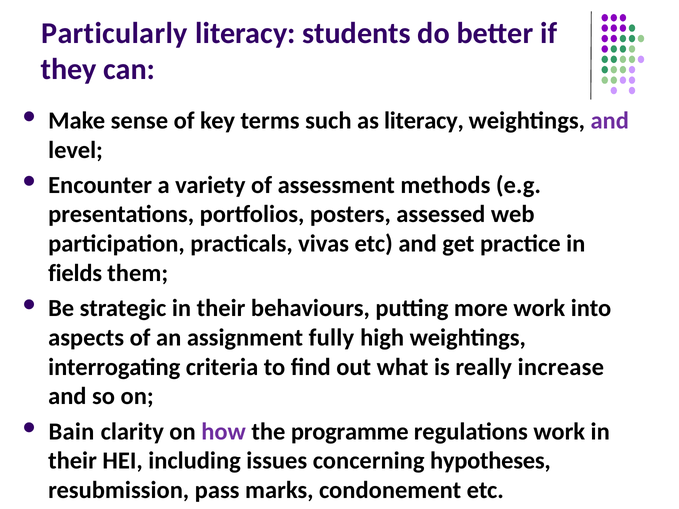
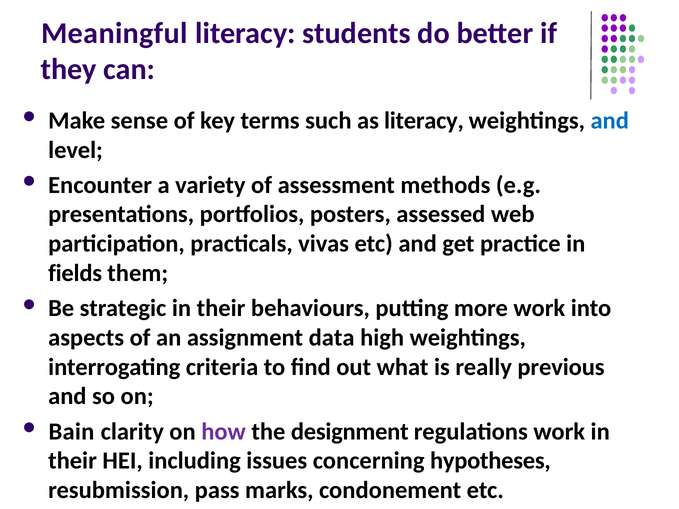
Particularly: Particularly -> Meaningful (114, 33)
and colour: purple -> blue (610, 121)
fully: fully -> data (332, 338)
increase: increase -> previous (561, 367)
programme: programme -> designment (350, 432)
